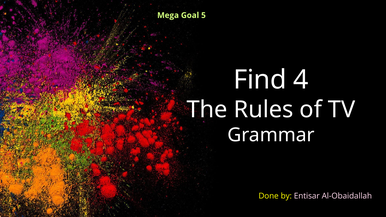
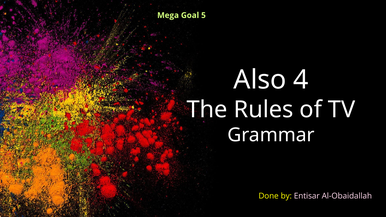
Find: Find -> Also (260, 80)
